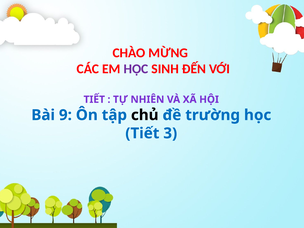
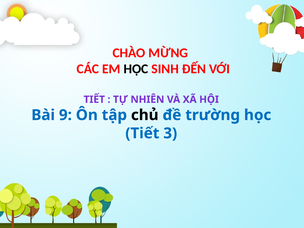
HỌC colour: purple -> black (136, 69)
